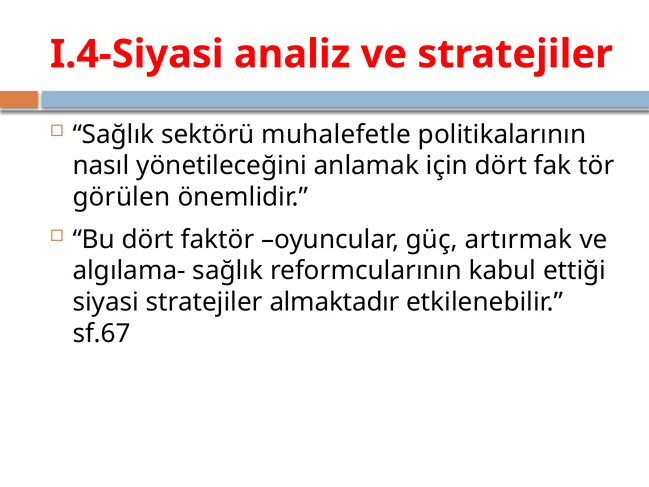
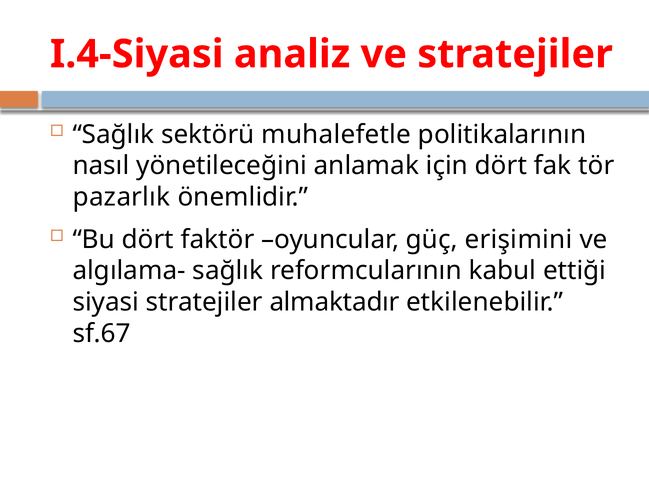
görülen: görülen -> pazarlık (122, 197)
artırmak: artırmak -> erişimini (519, 239)
